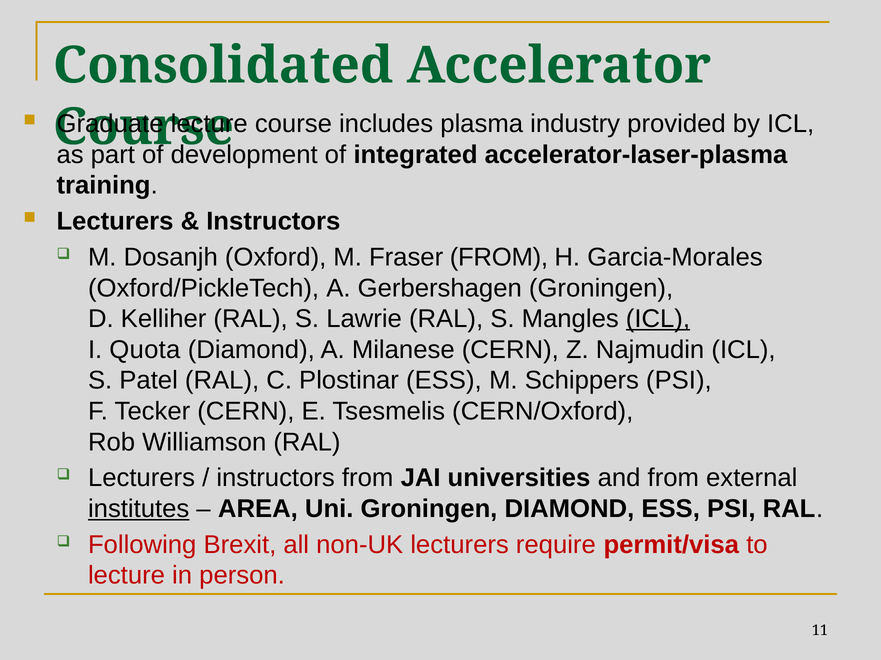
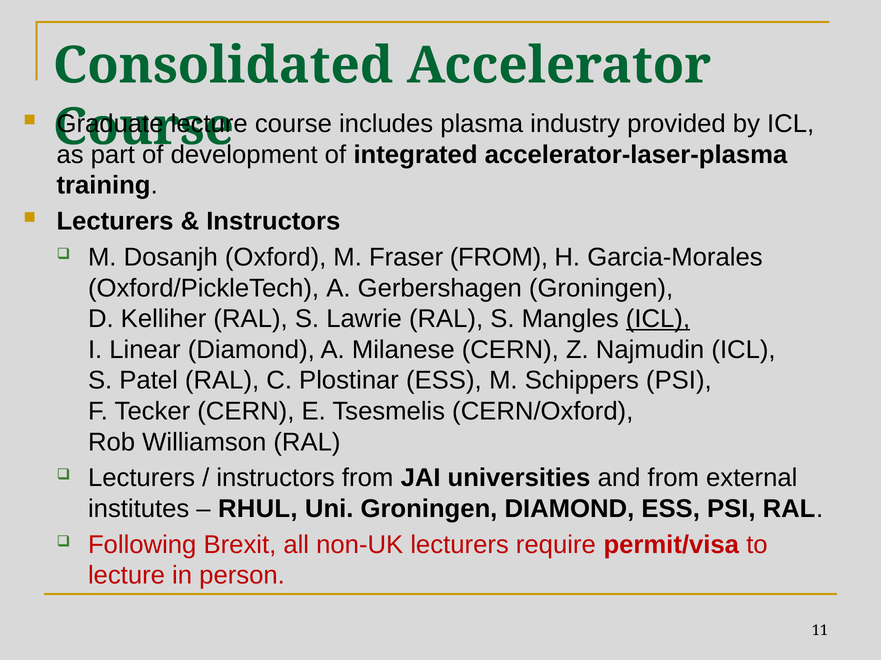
Quota: Quota -> Linear (145, 350)
institutes underline: present -> none (139, 509)
AREA: AREA -> RHUL (258, 509)
